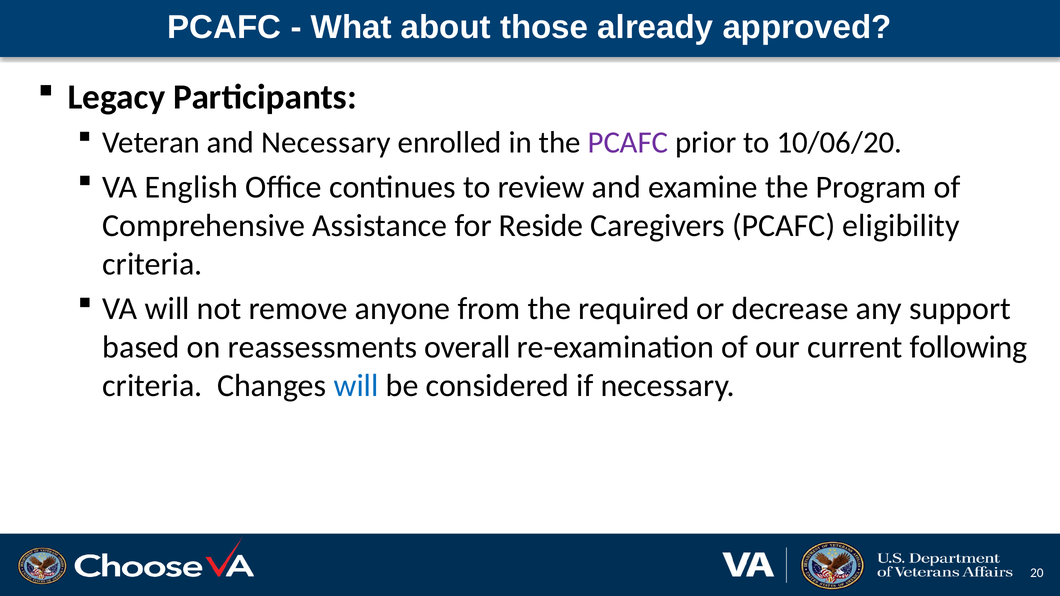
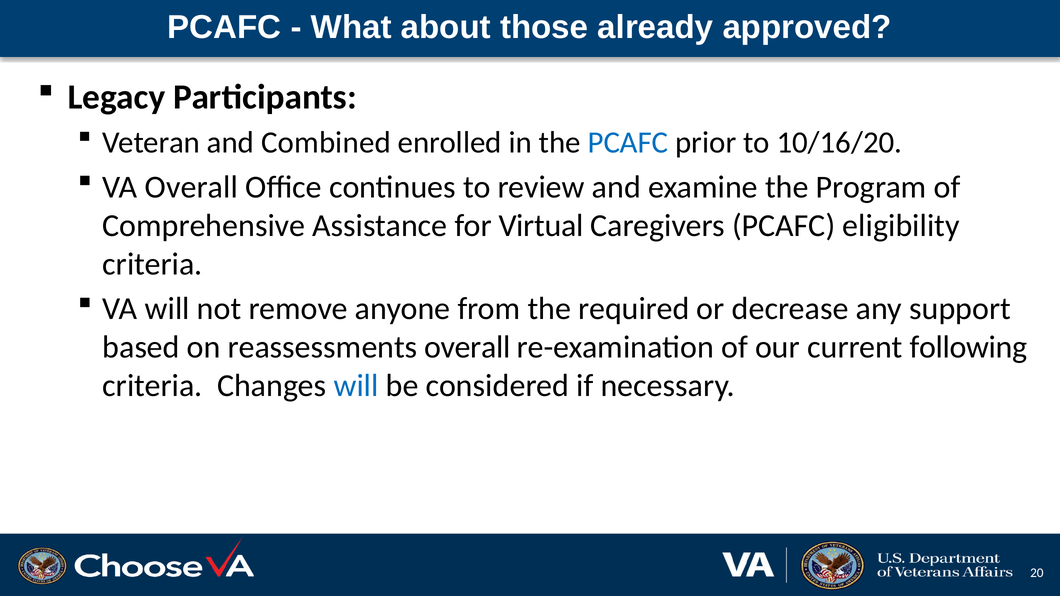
and Necessary: Necessary -> Combined (326, 143)
PCAFC colour: purple -> blue (628, 143)
10/06/20: 10/06/20 -> 10/16/20 (839, 143)
VA English: English -> Overall (191, 187)
Reside: Reside -> Virtual (541, 226)
